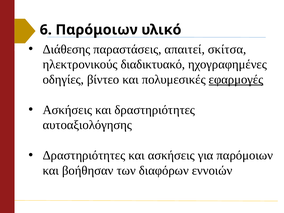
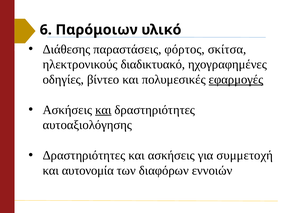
απαιτεί: απαιτεί -> φόρτος (185, 49)
και underline: none -> present (103, 110)
για παρόμοιων: παρόμοιων -> συμμετοχή (245, 155)
βοήθησαν: βοήθησαν -> αυτονομία (88, 170)
